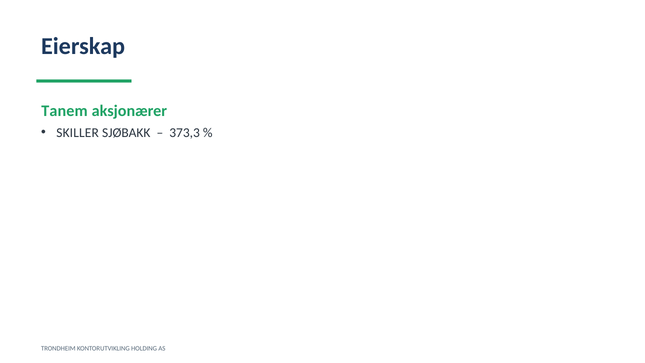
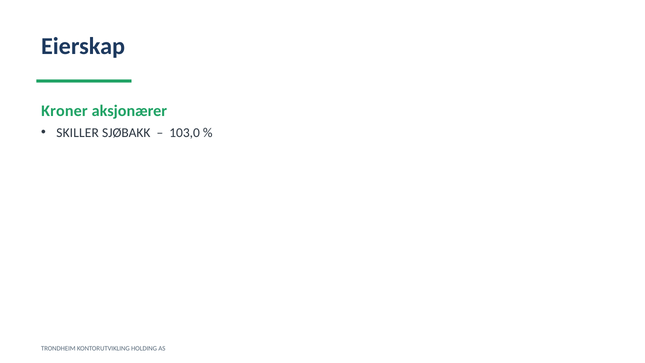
Tanem: Tanem -> Kroner (64, 111)
373,3: 373,3 -> 103,0 (185, 133)
